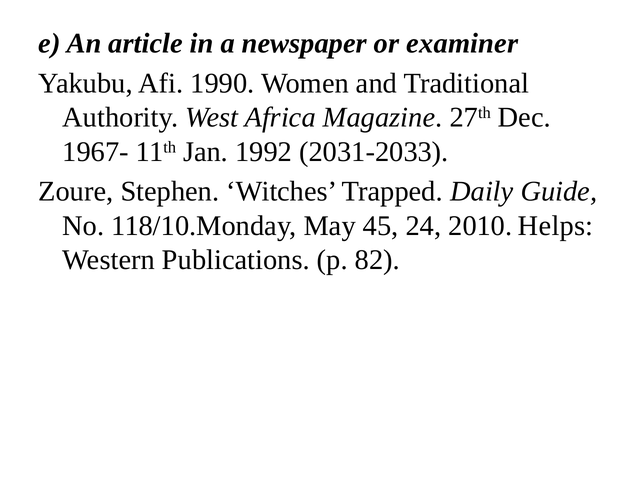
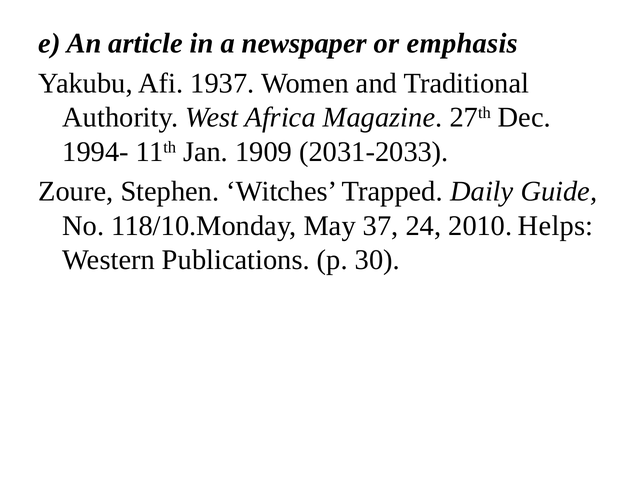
examiner: examiner -> emphasis (462, 44)
1990: 1990 -> 1937 (222, 83)
1967-: 1967- -> 1994- (96, 152)
1992: 1992 -> 1909 (264, 152)
45: 45 -> 37 (381, 226)
82: 82 -> 30 (377, 260)
